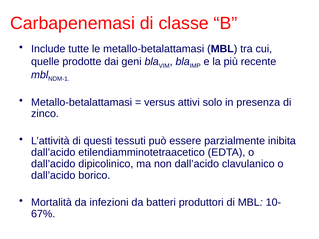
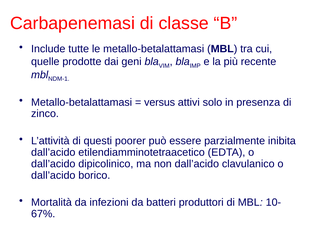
tessuti: tessuti -> poorer (130, 141)
